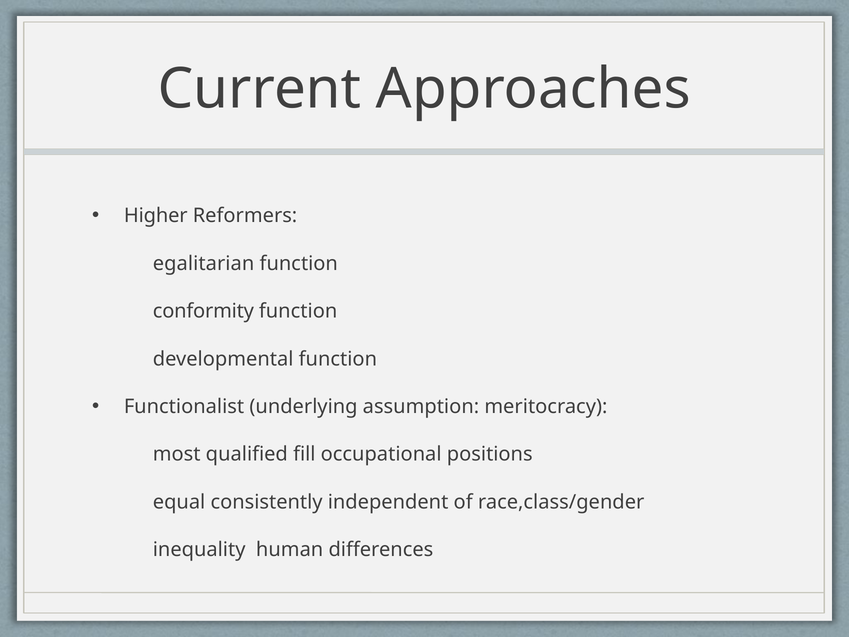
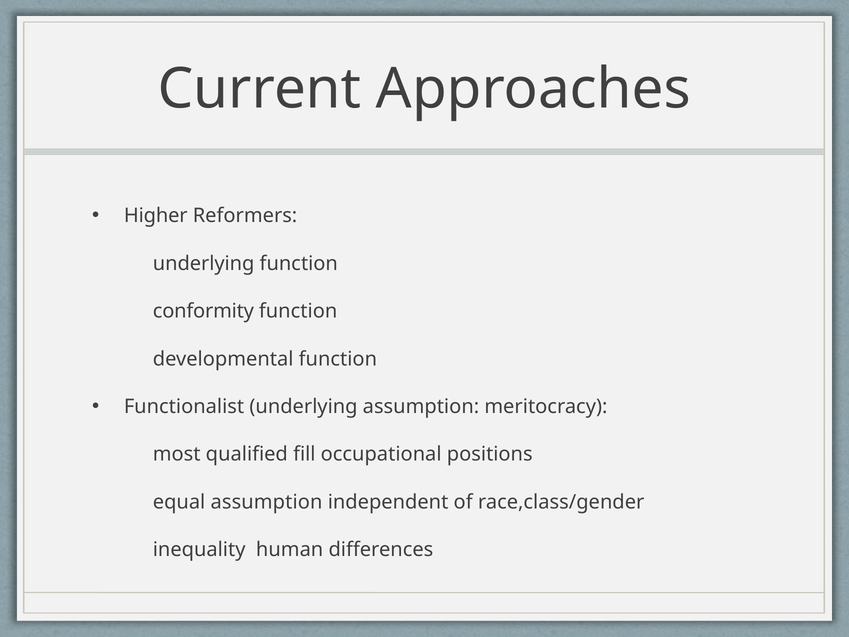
egalitarian: egalitarian -> underlying (204, 263)
equal consistently: consistently -> assumption (267, 502)
